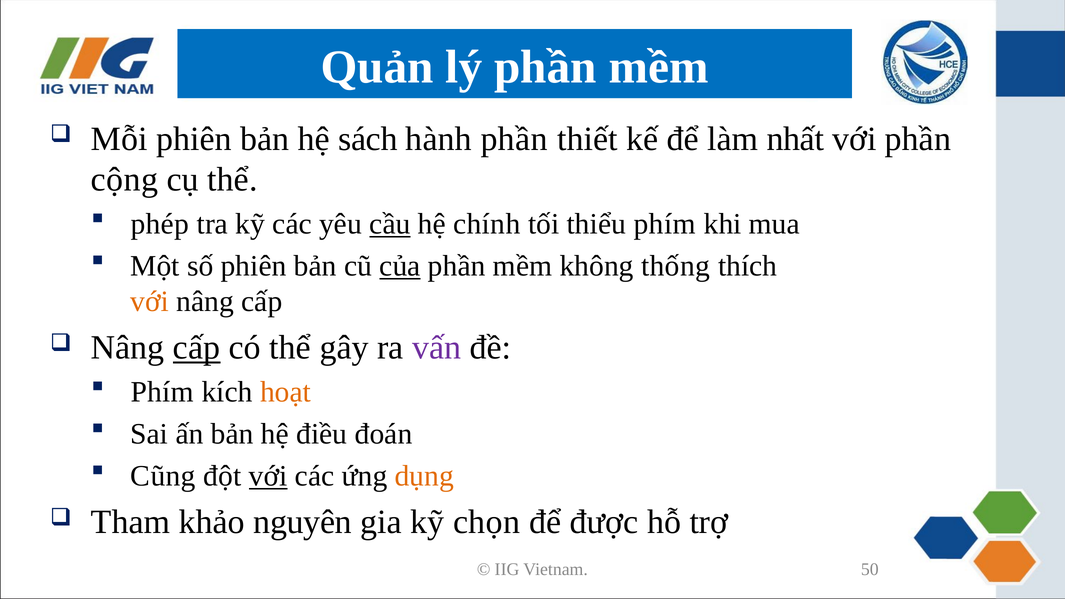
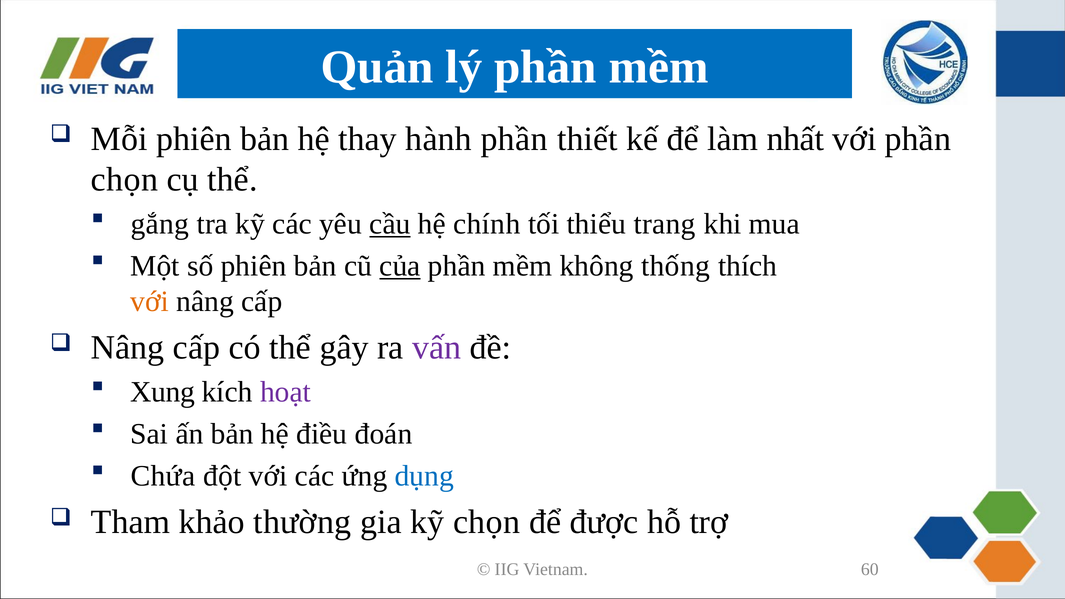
sách: sách -> thay (368, 139)
cộng: cộng -> chọn (124, 180)
phép: phép -> gắng (160, 224)
thiểu phím: phím -> trang (665, 224)
cấp underline: present -> none (197, 348)
Phím: Phím -> Xung (162, 392)
hoạt colour: orange -> purple (286, 392)
Cũng: Cũng -> Chứa (163, 476)
với underline: present -> none (268, 476)
dụng colour: orange -> blue (424, 476)
nguyên: nguyên -> thường (302, 522)
50: 50 -> 60 (870, 570)
